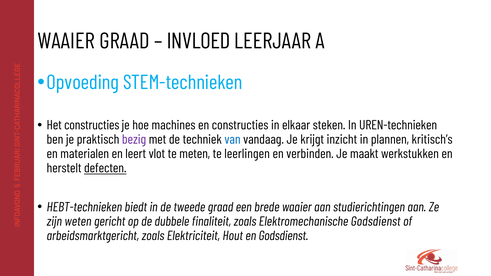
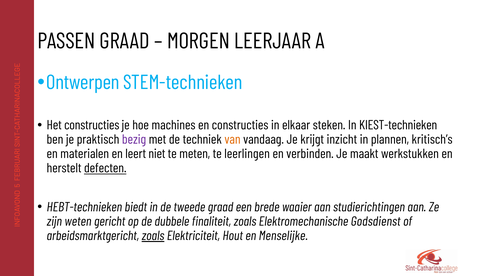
WAAIER: WAAIER -> PASSEN (66, 41)
INVLOED: INVLOED -> MORGEN (198, 41)
Opvoeding: Opvoeding -> Ontwerpen (83, 82)
UREN-technieken: UREN-technieken -> KIEST-technieken (398, 125)
van colour: blue -> orange (233, 140)
vlot: vlot -> niet (157, 154)
zoals underline: none -> present (153, 236)
en Godsdienst: Godsdienst -> Menselijke (283, 236)
